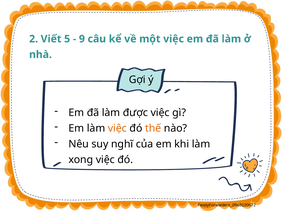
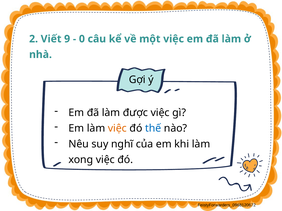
5: 5 -> 9 (67, 39)
9: 9 -> 0 (82, 39)
thế colour: orange -> blue (153, 129)
